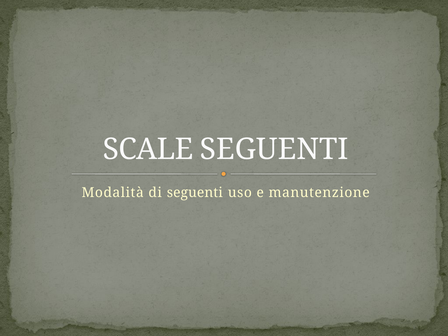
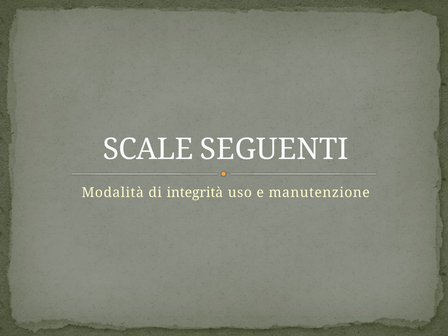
di seguenti: seguenti -> integrità (195, 193)
